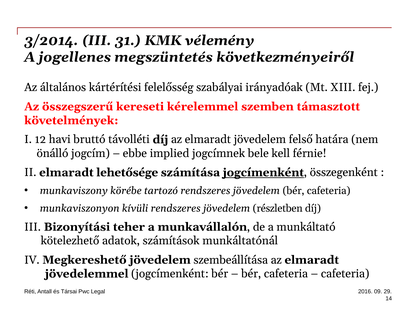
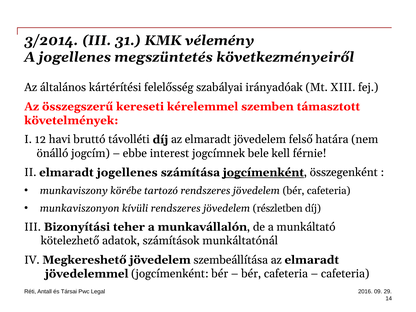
implied: implied -> interest (170, 153)
elmaradt lehetősége: lehetősége -> jogellenes (127, 172)
